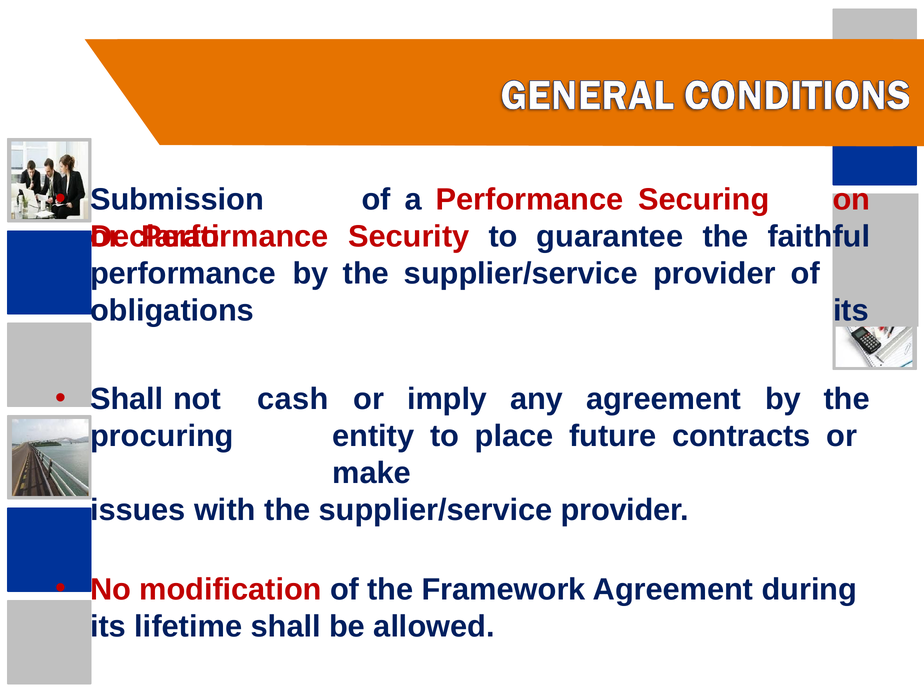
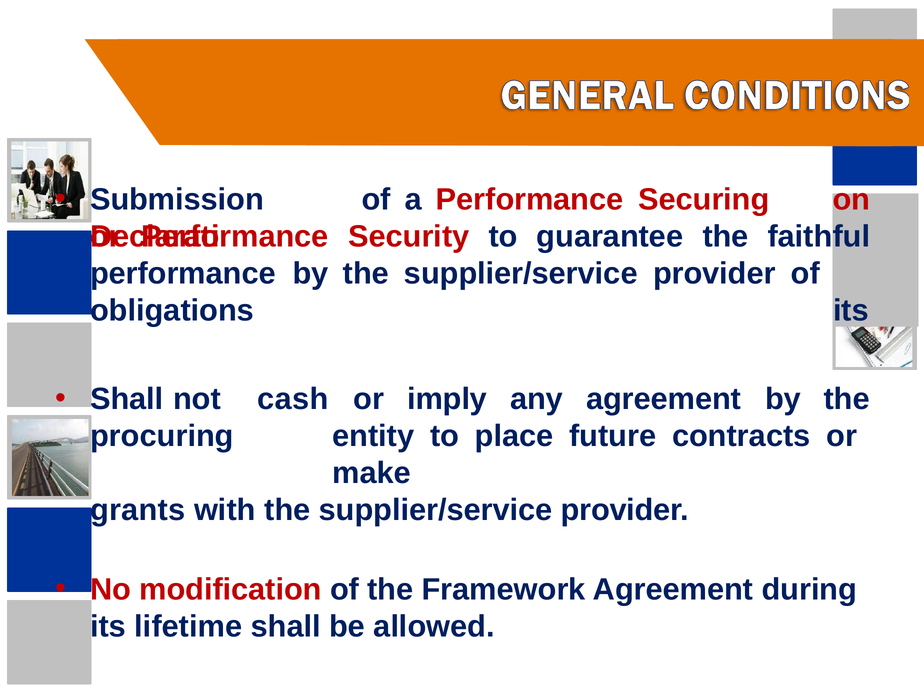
issues: issues -> grants (138, 510)
